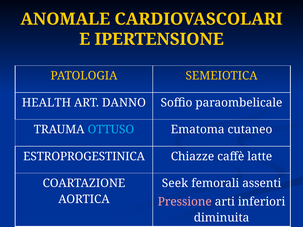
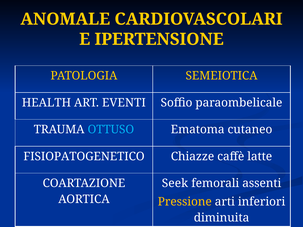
DANNO: DANNO -> EVENTI (124, 103)
ESTROPROGESTINICA: ESTROPROGESTINICA -> FISIOPATOGENETICO (84, 157)
Pressione colour: pink -> yellow (185, 202)
